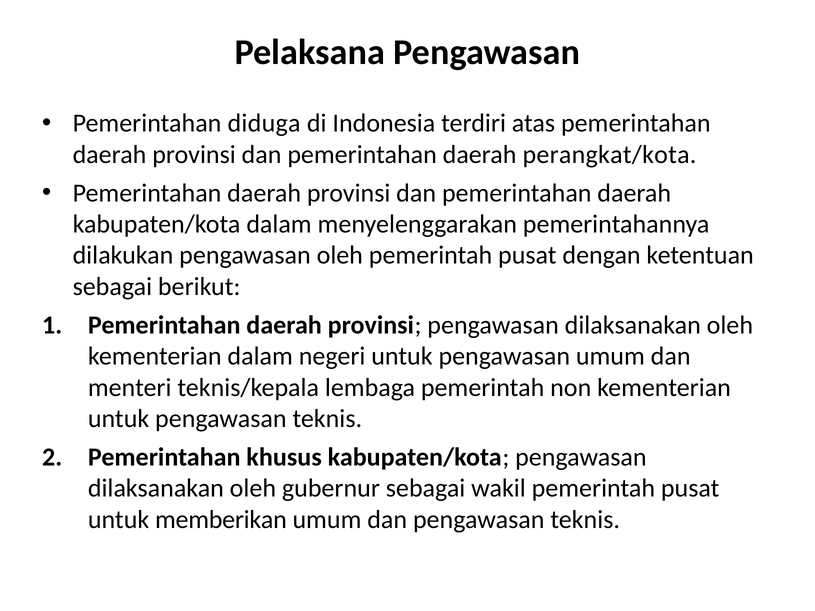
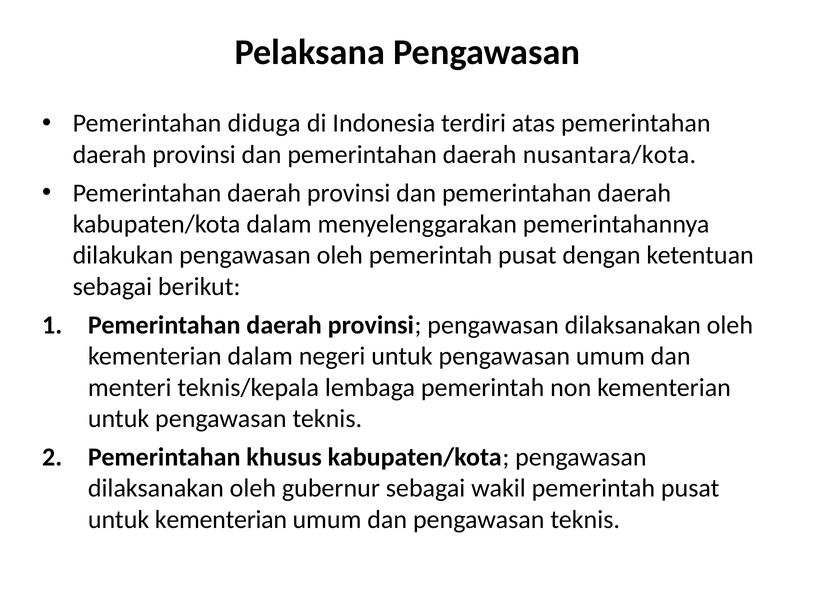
perangkat/kota: perangkat/kota -> nusantara/kota (609, 155)
untuk memberikan: memberikan -> kementerian (221, 520)
